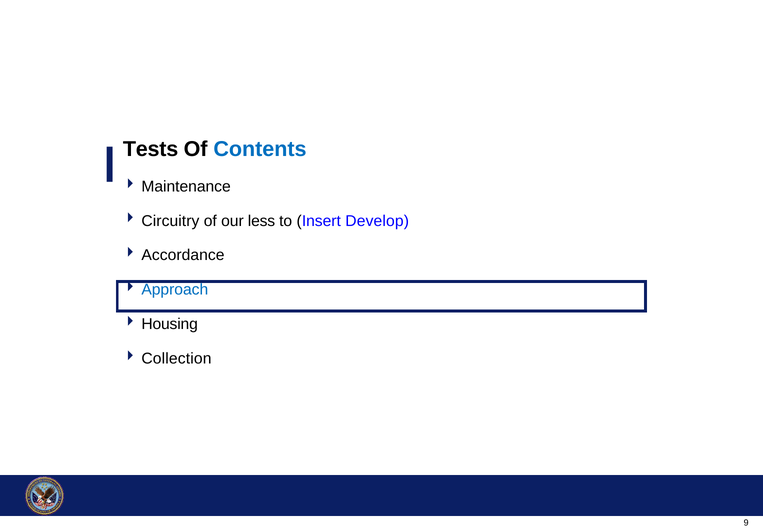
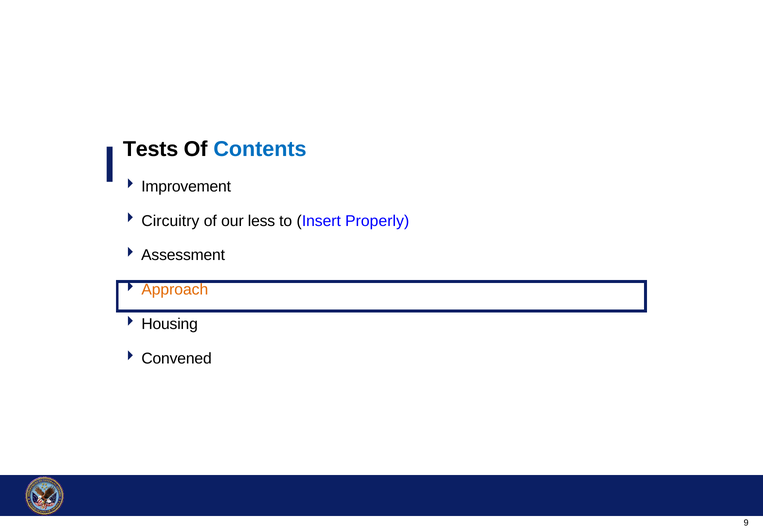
Maintenance: Maintenance -> Improvement (186, 187)
Develop: Develop -> Properly (377, 221)
Accordance: Accordance -> Assessment (183, 255)
Approach colour: blue -> orange (175, 290)
Collection: Collection -> Convened (177, 359)
